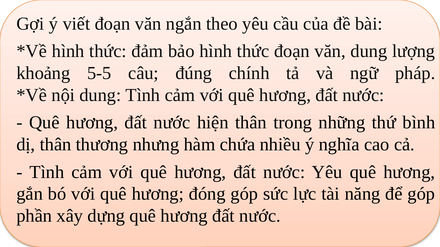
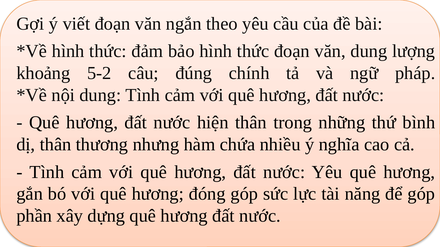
5-5: 5-5 -> 5-2 (99, 73)
